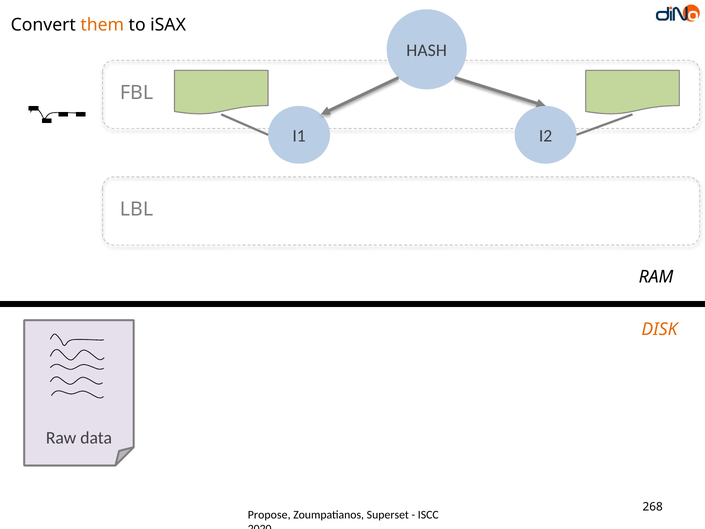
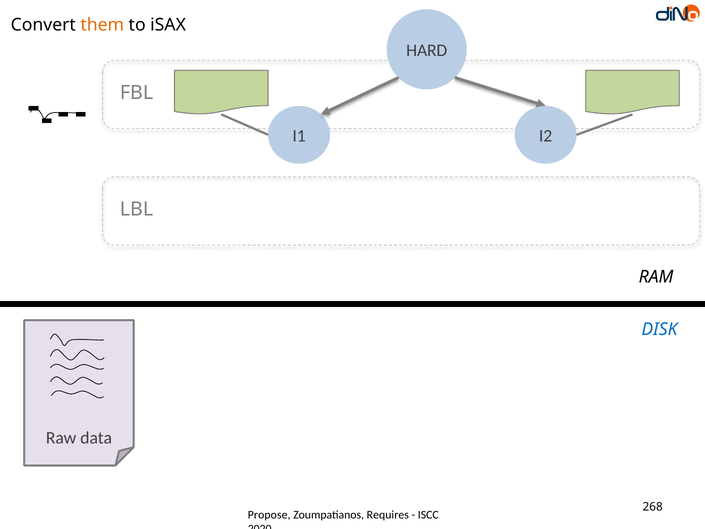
HASH: HASH -> HARD (427, 51)
DISK colour: orange -> blue (659, 329)
Superset: Superset -> Requires (388, 514)
